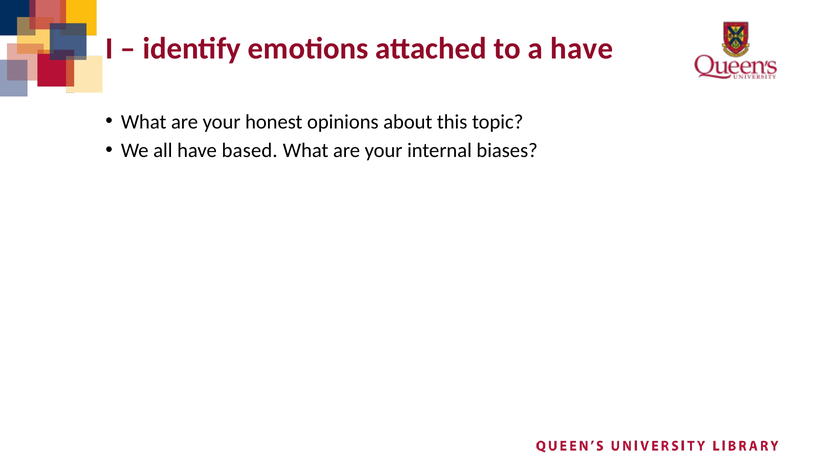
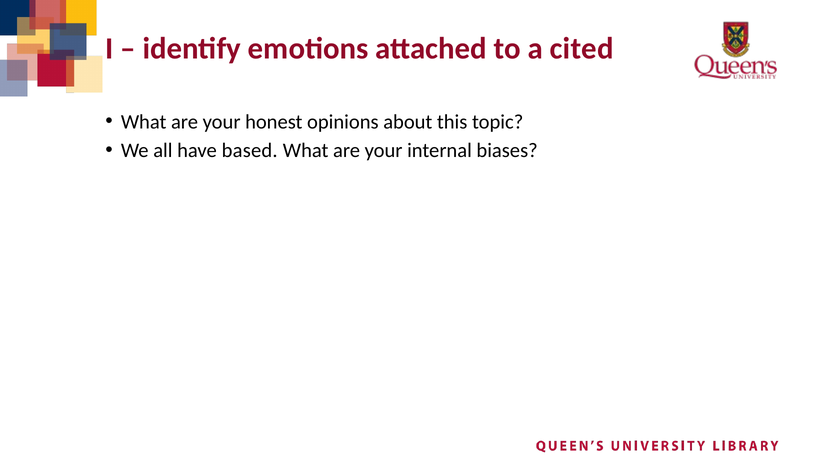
a have: have -> cited (582, 48)
